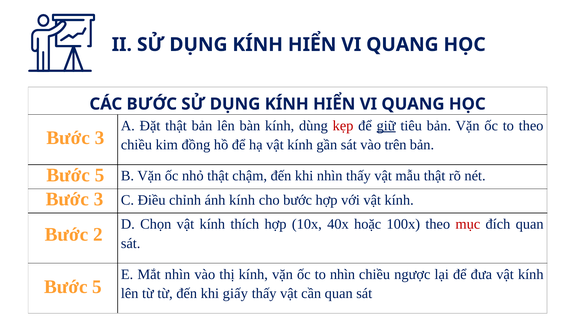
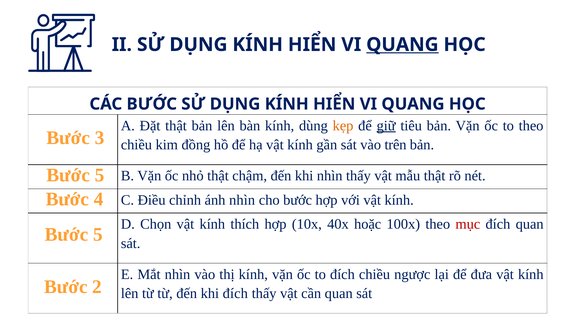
QUANG underline: none -> present (402, 45)
kẹp colour: red -> orange (343, 125)
3: 3 -> 4 (99, 199)
ánh kính: kính -> nhìn (242, 200)
2: 2 -> 5 (98, 234)
to nhìn: nhìn -> đích (342, 274)
5: 5 -> 2 (97, 286)
khi giấy: giấy -> đích (235, 293)
